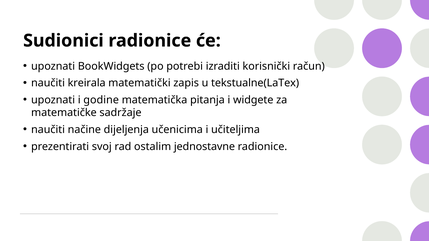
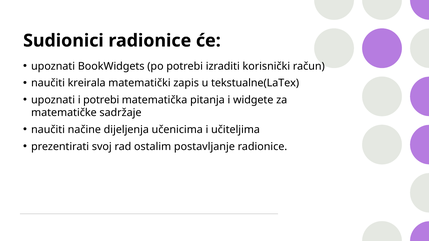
i godine: godine -> potrebi (101, 100)
jednostavne: jednostavne -> postavljanje (204, 147)
